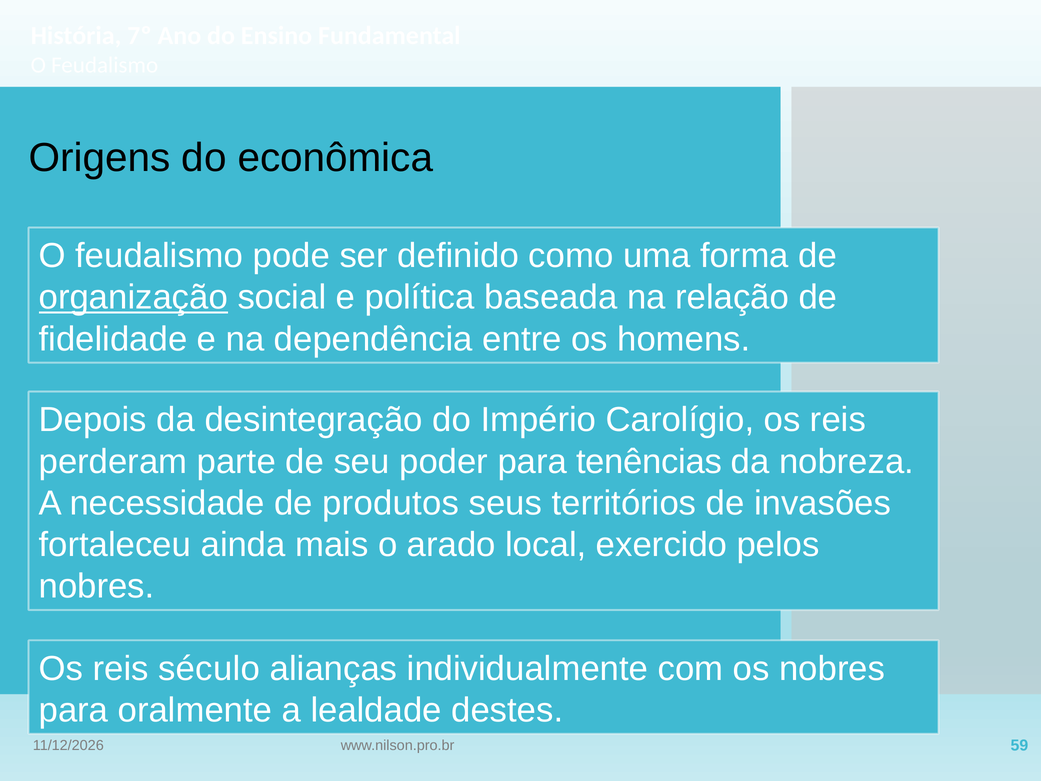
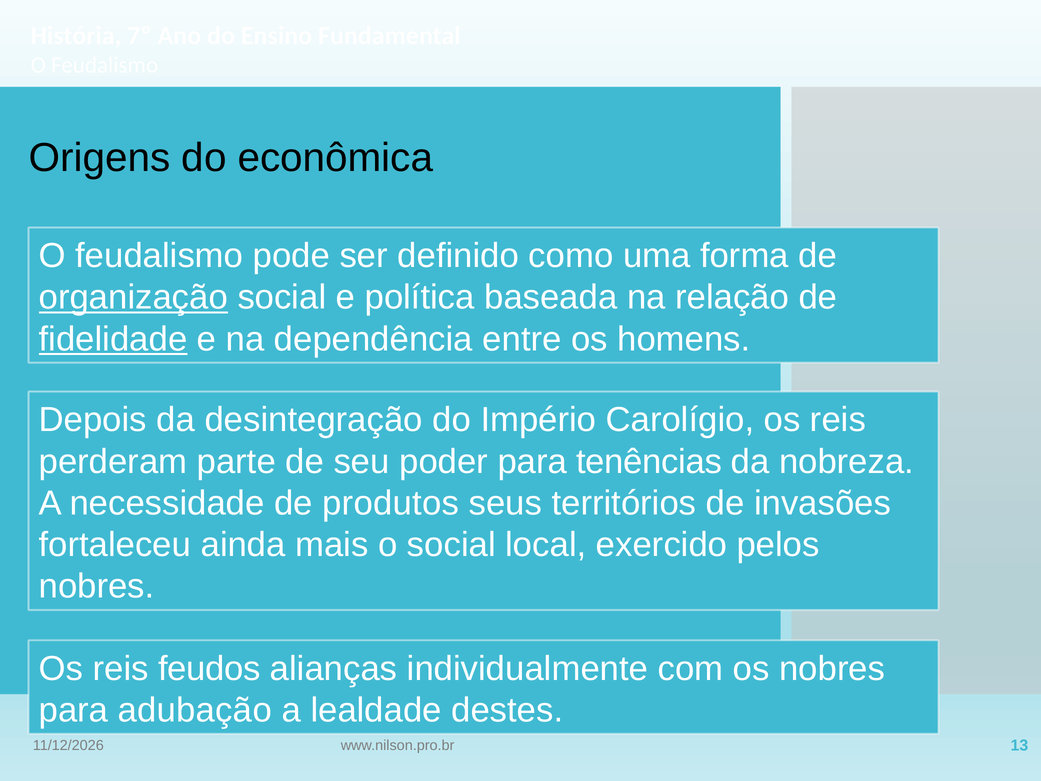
fidelidade underline: none -> present (113, 339)
o arado: arado -> social (451, 545)
século: século -> feudos (209, 668)
oralmente: oralmente -> adubação (195, 710)
59: 59 -> 13 (1019, 746)
